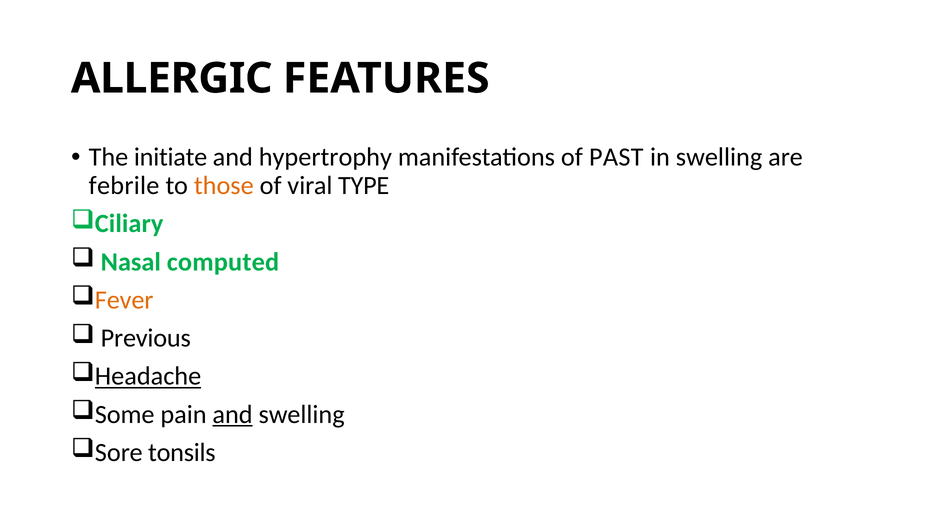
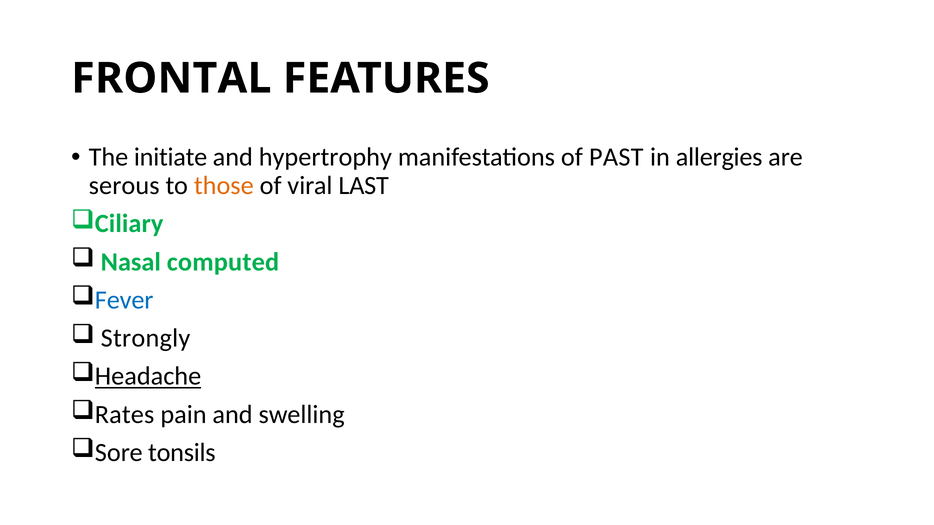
ALLERGIC: ALLERGIC -> FRONTAL (171, 78)
in swelling: swelling -> allergies (719, 157)
febrile: febrile -> serous (124, 186)
TYPE: TYPE -> LAST (364, 186)
Fever colour: orange -> blue (124, 300)
Previous: Previous -> Strongly (146, 338)
Some: Some -> Rates (125, 415)
and underline: present -> none (233, 415)
